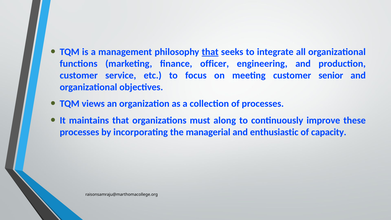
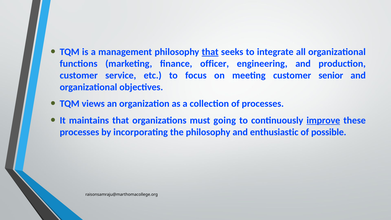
along: along -> going (225, 120)
improve underline: none -> present (323, 120)
the managerial: managerial -> philosophy (208, 132)
capacity: capacity -> possible (329, 132)
